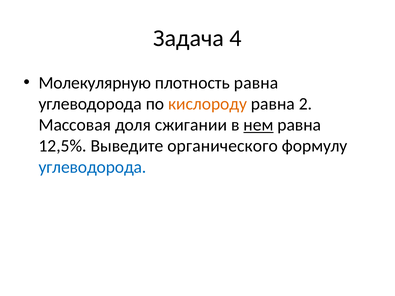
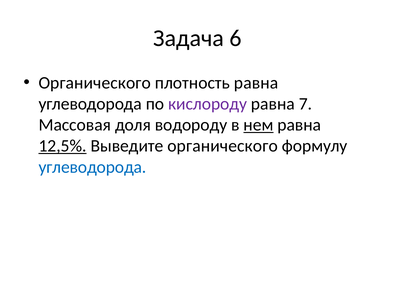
4: 4 -> 6 (236, 38)
Молекулярную: Молекулярную -> Органического (95, 83)
кислороду colour: orange -> purple (208, 104)
2: 2 -> 7 (305, 104)
сжигании: сжигании -> водороду (191, 125)
12,5% underline: none -> present (63, 146)
